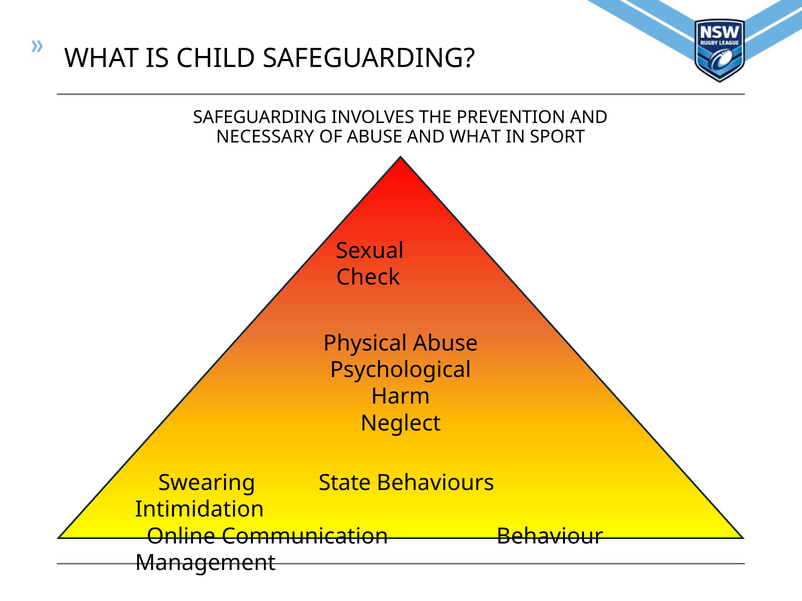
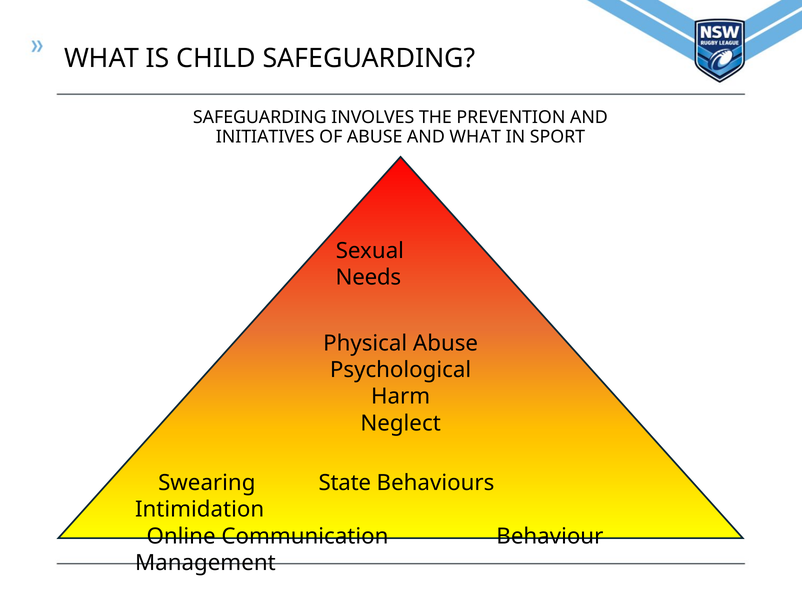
NECESSARY: NECESSARY -> INITIATIVES (265, 137)
Check: Check -> Needs (368, 278)
